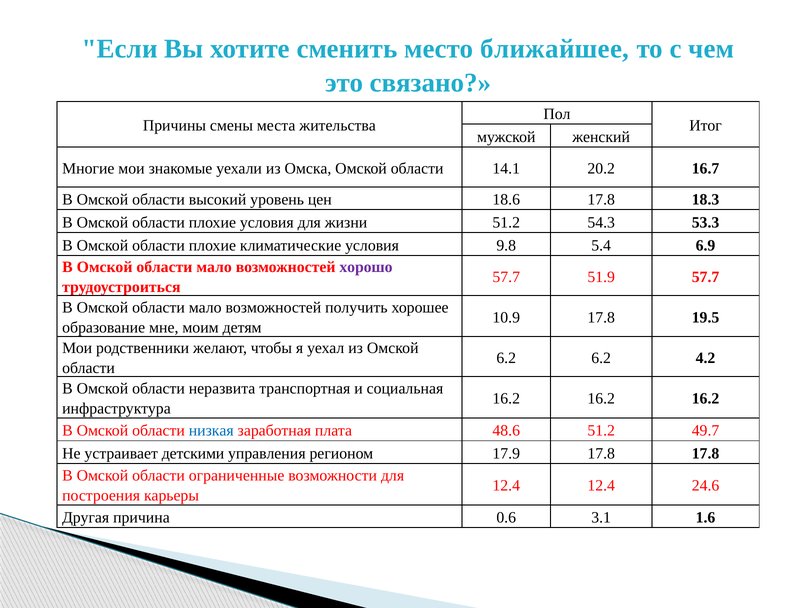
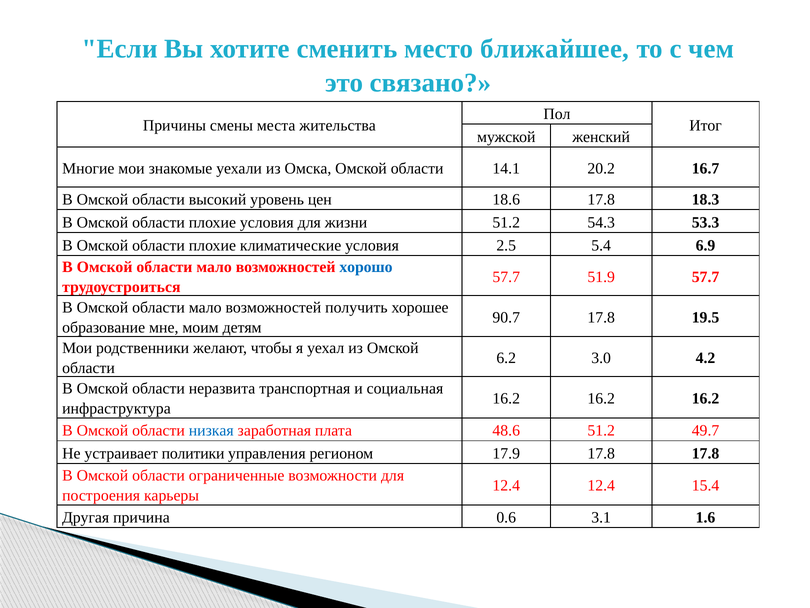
9.8: 9.8 -> 2.5 (506, 245)
хорошо colour: purple -> blue (366, 267)
10.9: 10.9 -> 90.7 (506, 317)
6.2 6.2: 6.2 -> 3.0 (601, 358)
детскими: детскими -> политики (193, 453)
24.6: 24.6 -> 15.4 (706, 485)
